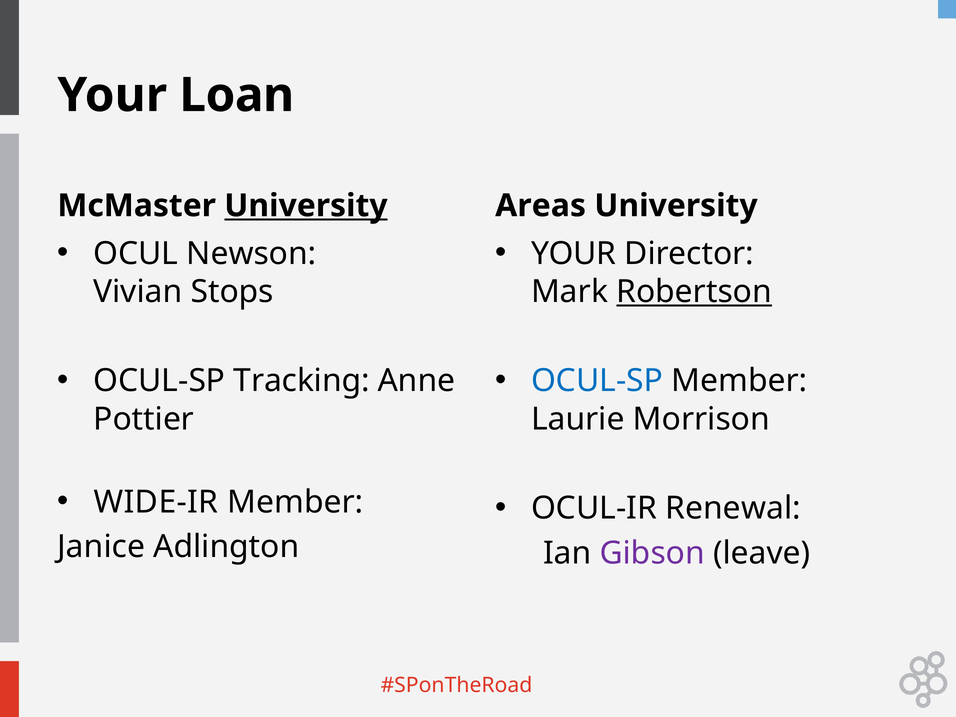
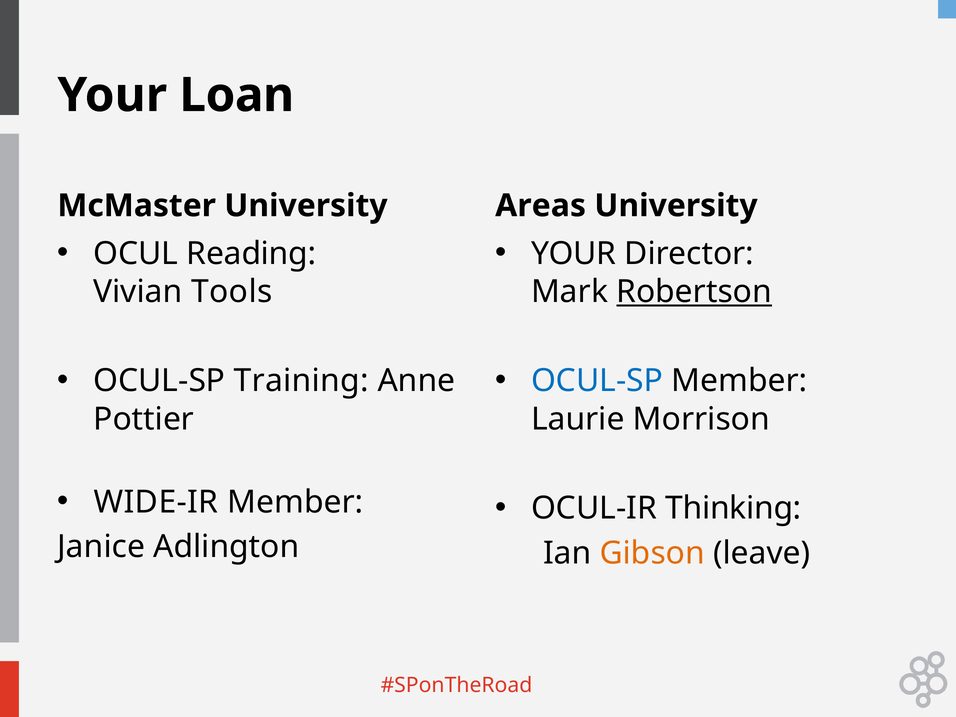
University underline: present -> none (306, 206)
Newson: Newson -> Reading (251, 254)
Stops: Stops -> Tools (232, 292)
Tracking: Tracking -> Training (301, 381)
Renewal: Renewal -> Thinking (733, 508)
Gibson colour: purple -> orange (652, 553)
